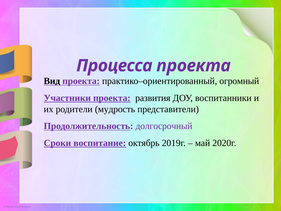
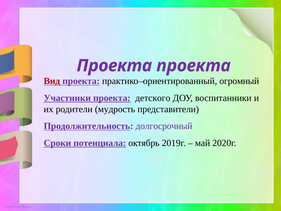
Процесса: Процесса -> Проекта (114, 66)
Вид colour: black -> red (52, 81)
развития: развития -> детского (153, 98)
воспитание: воспитание -> потенциала (100, 143)
